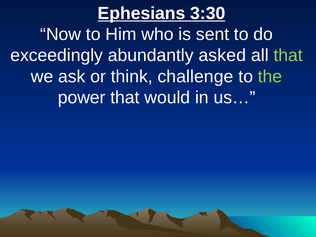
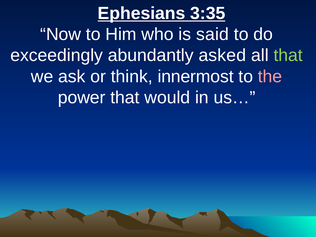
3:30: 3:30 -> 3:35 (208, 13)
sent: sent -> said (212, 34)
challenge: challenge -> innermost (196, 77)
the colour: light green -> pink (270, 77)
